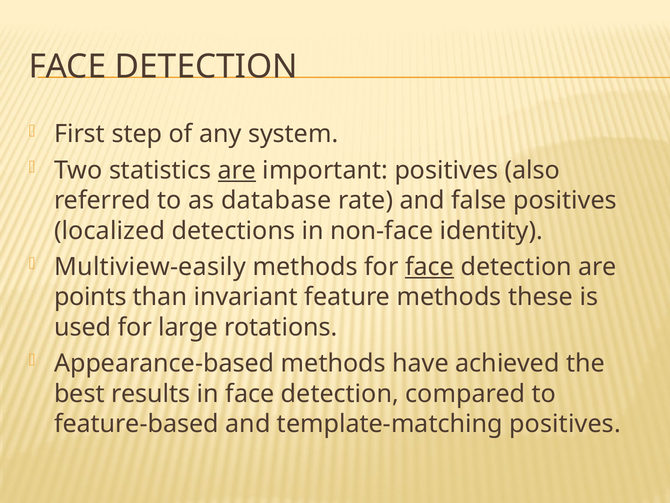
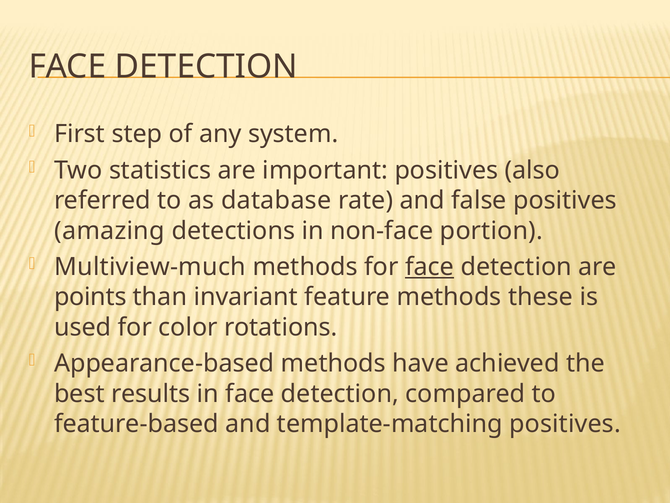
are underline: present -> none (237, 170)
localized: localized -> amazing (110, 231)
identity: identity -> portion (491, 231)
Multiview-easily: Multiview-easily -> Multiview-much (150, 267)
large: large -> color (188, 327)
